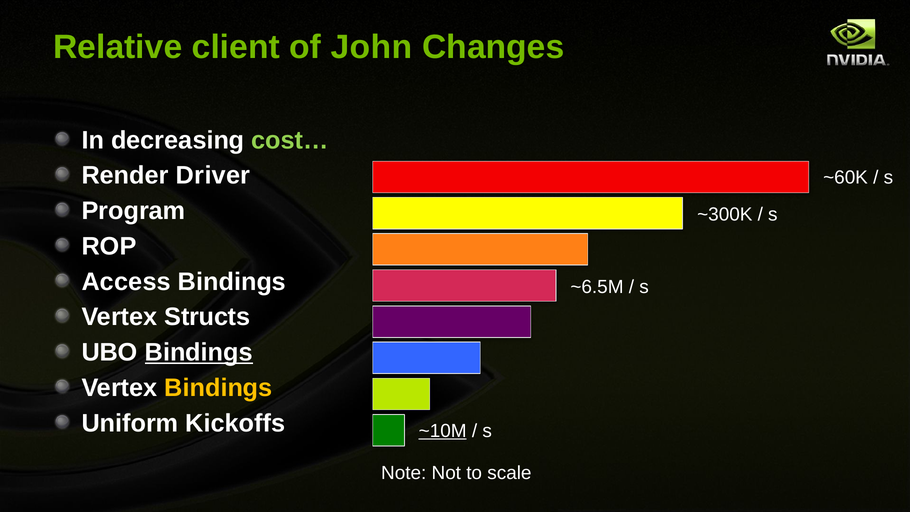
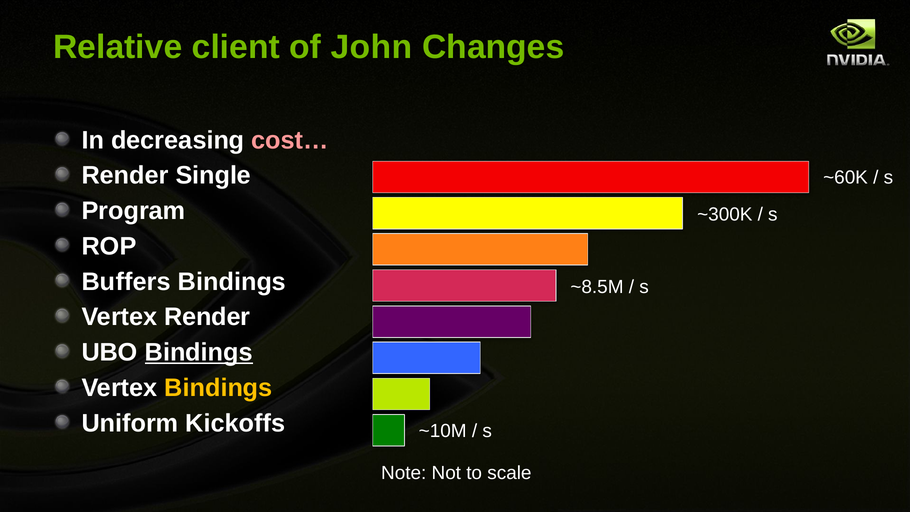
cost… colour: light green -> pink (290, 140)
Driver: Driver -> Single (213, 176)
Access: Access -> Buffers (126, 282)
~6.5M: ~6.5M -> ~8.5M (597, 287)
Vertex Structs: Structs -> Render (207, 317)
~10M underline: present -> none (443, 431)
